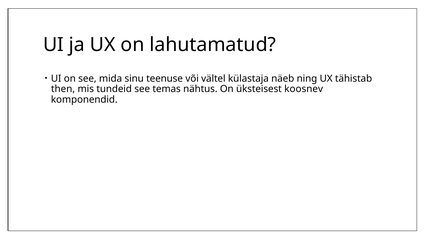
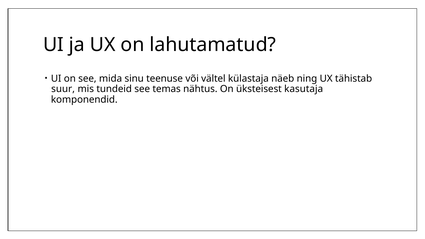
then: then -> suur (63, 89)
koosnev: koosnev -> kasutaja (304, 89)
